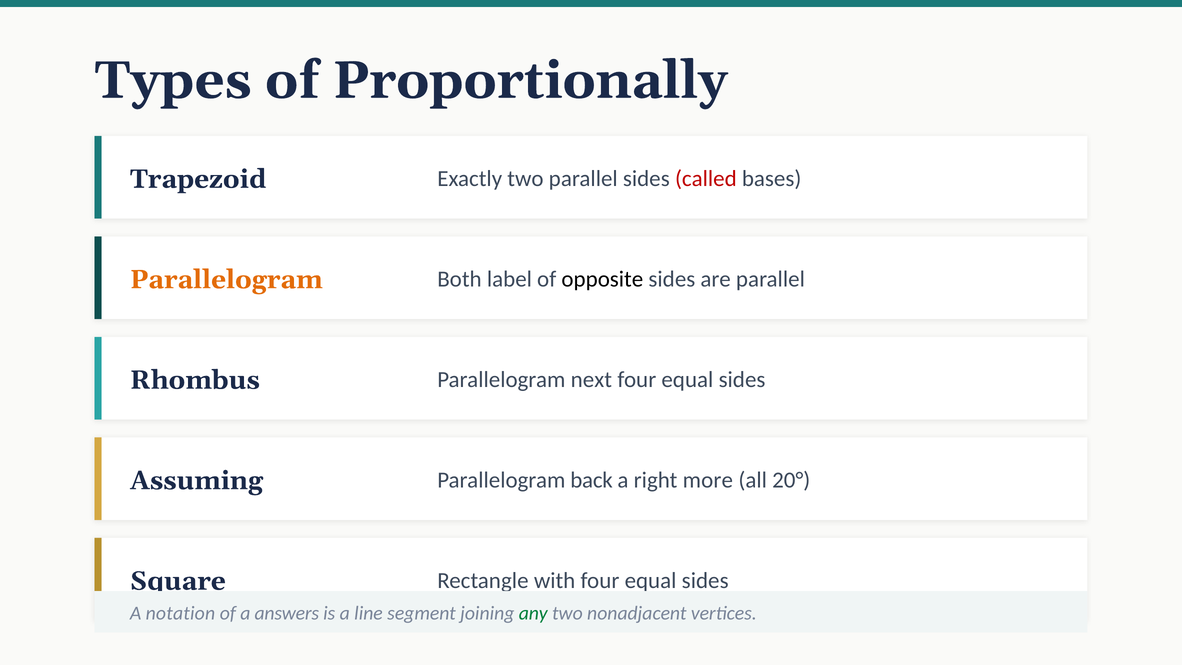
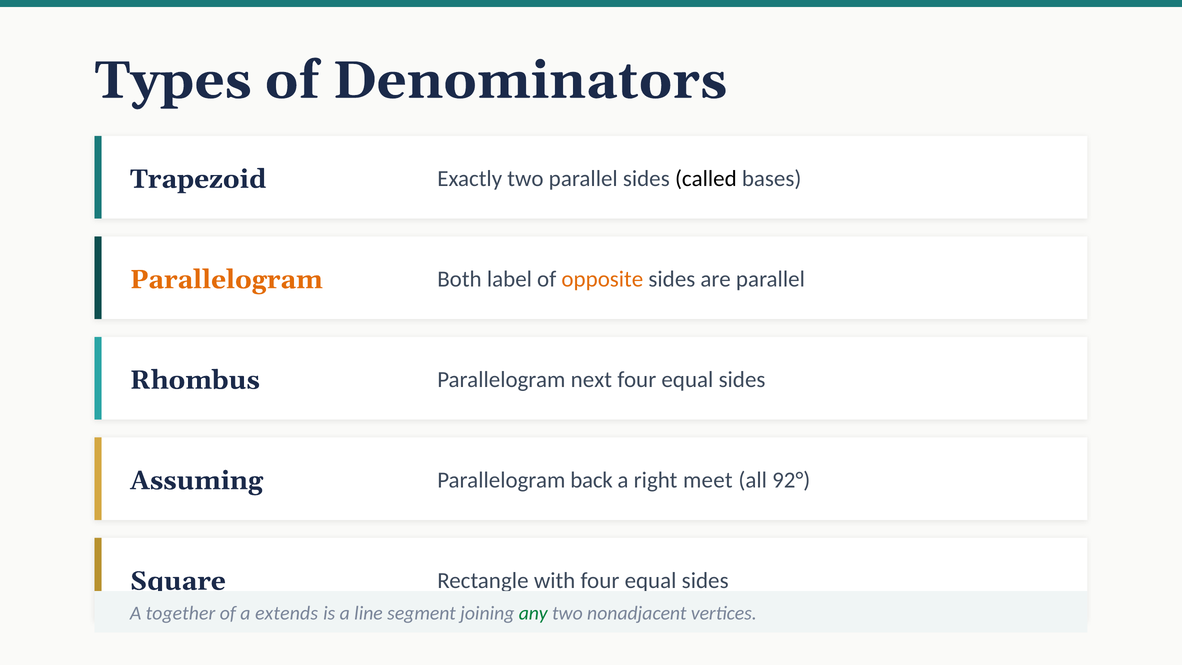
Proportionally: Proportionally -> Denominators (530, 80)
called colour: red -> black (706, 179)
opposite colour: black -> orange (602, 279)
more: more -> meet (708, 480)
20°: 20° -> 92° (791, 480)
notation: notation -> together (180, 613)
answers: answers -> extends (287, 613)
